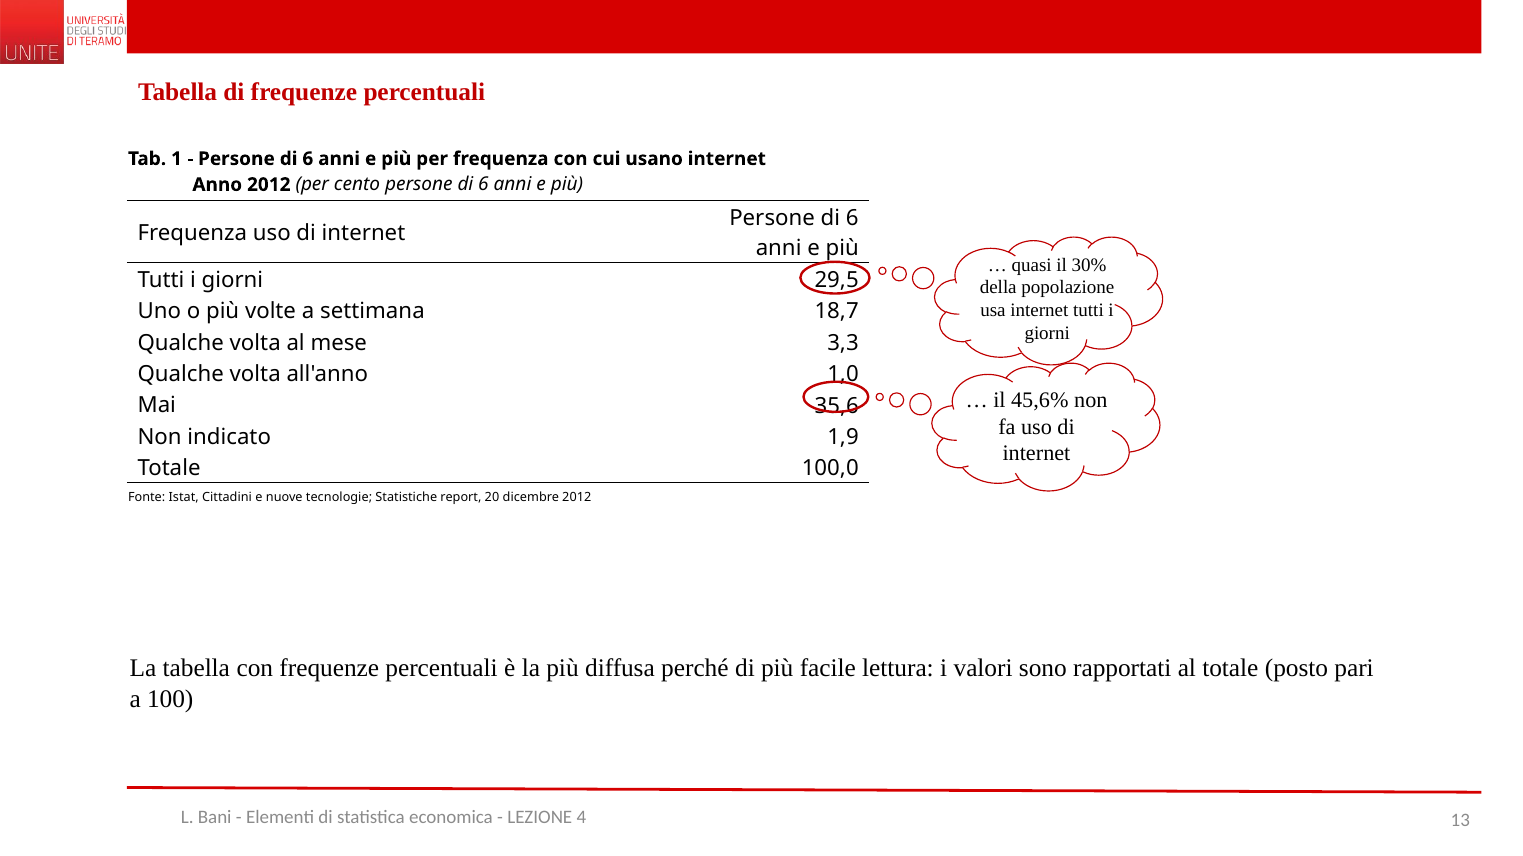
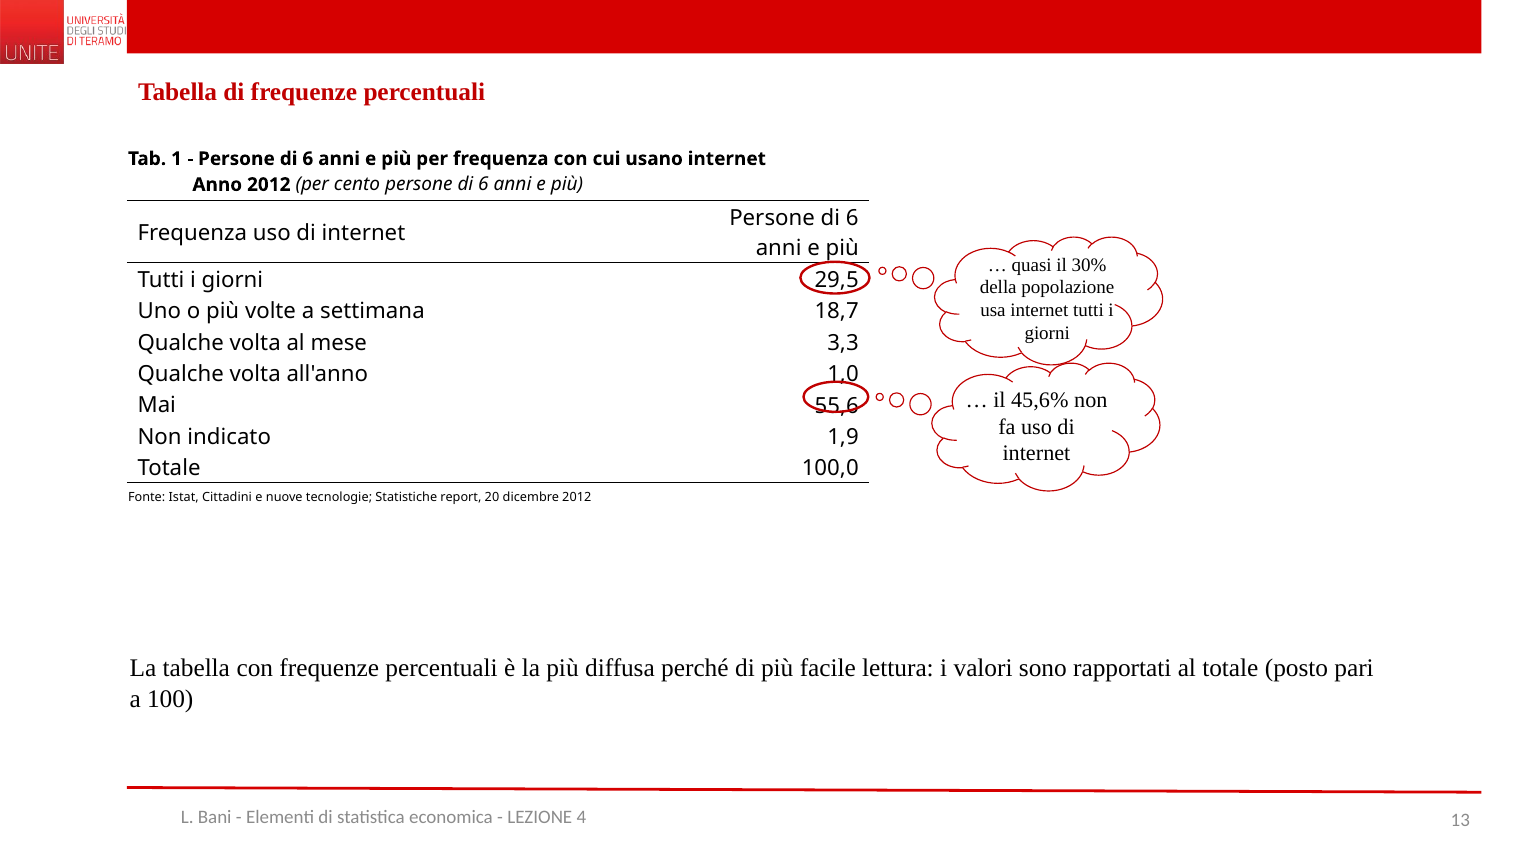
35,6: 35,6 -> 55,6 (837, 406)
